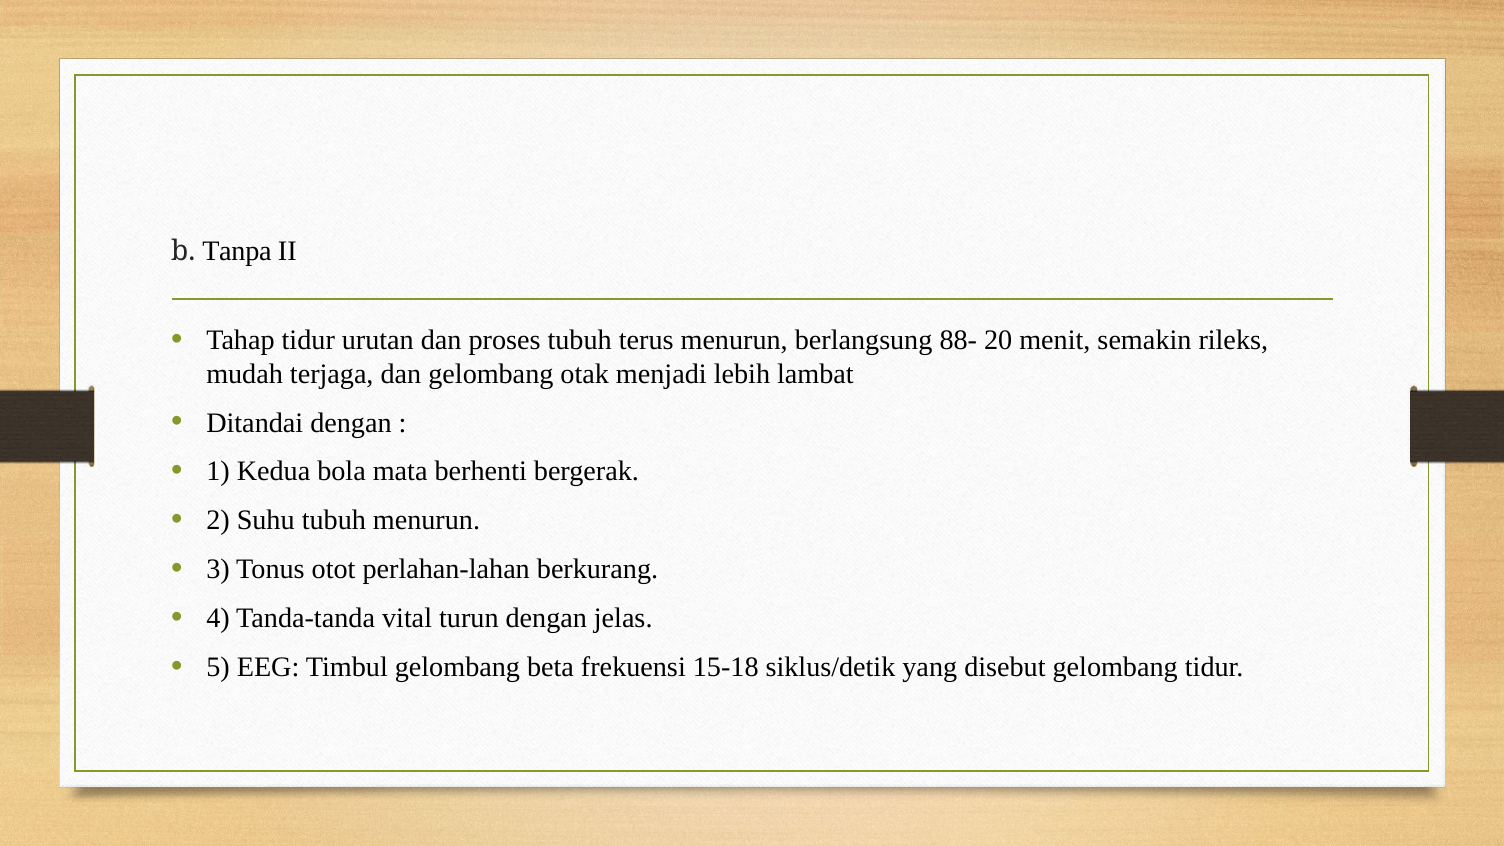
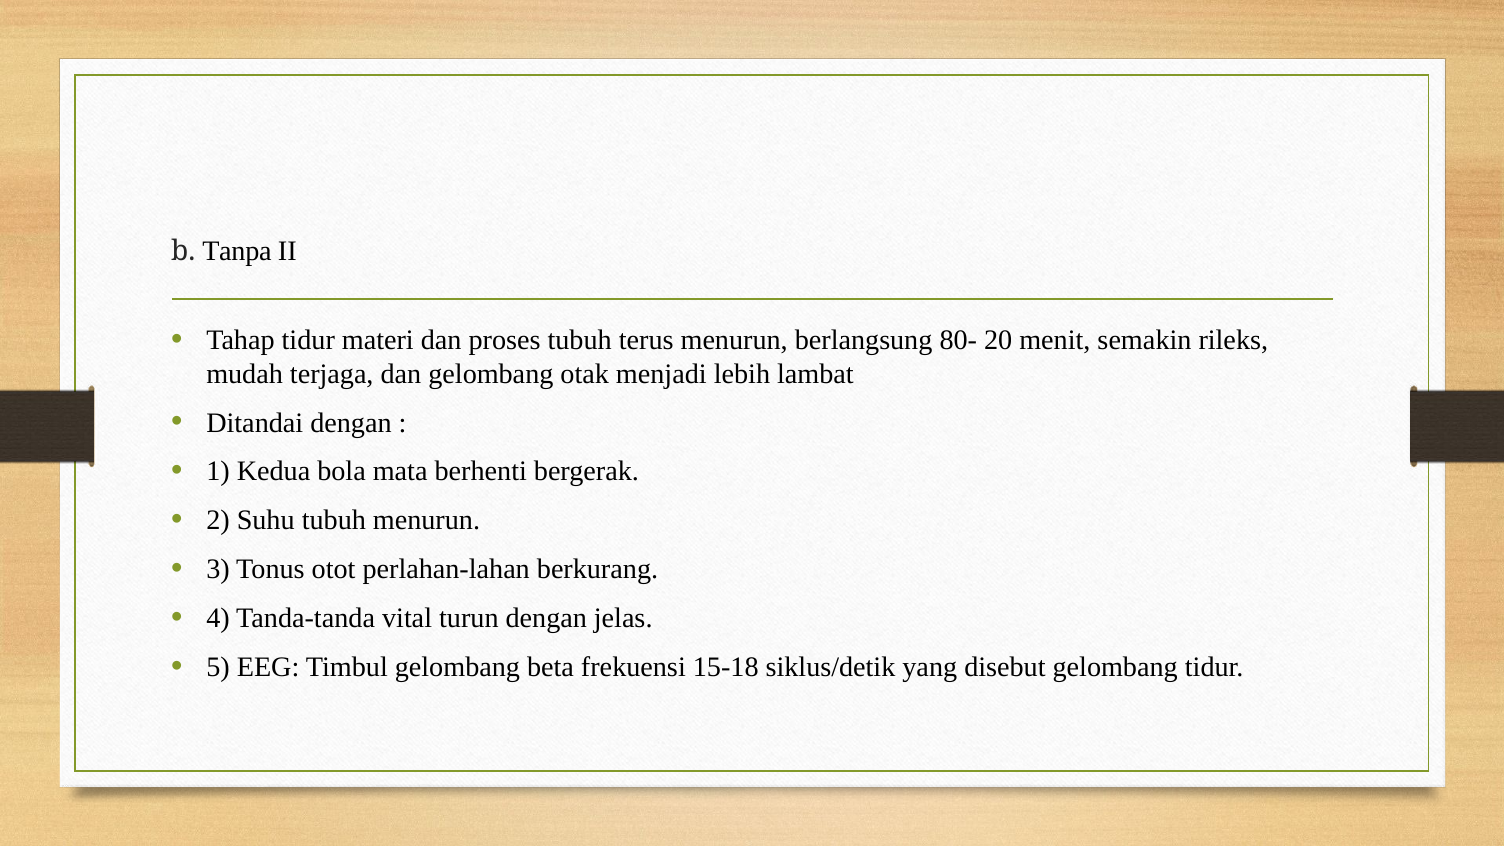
urutan: urutan -> materi (378, 340)
88-: 88- -> 80- (958, 340)
